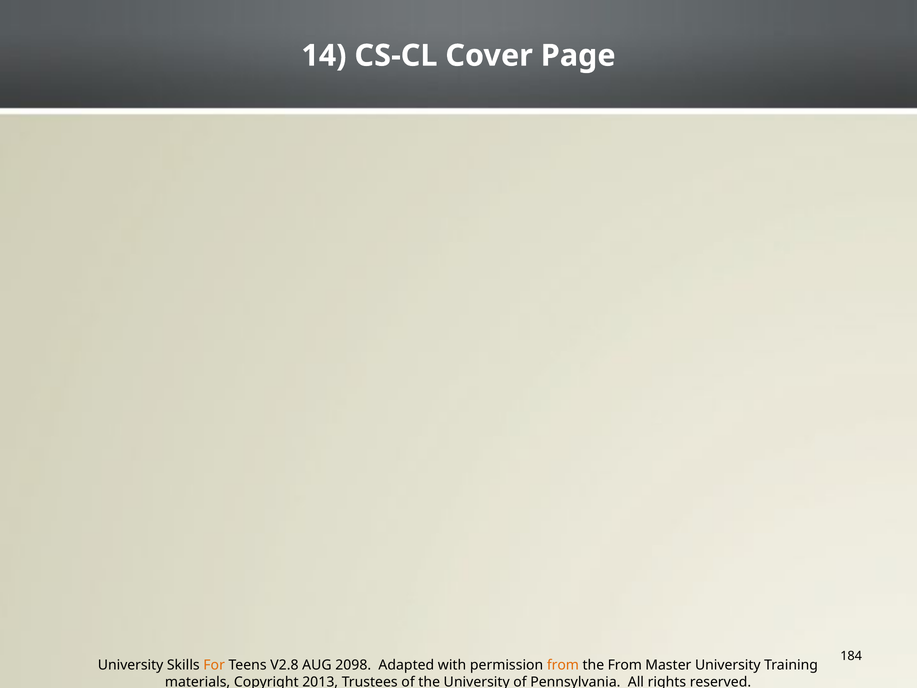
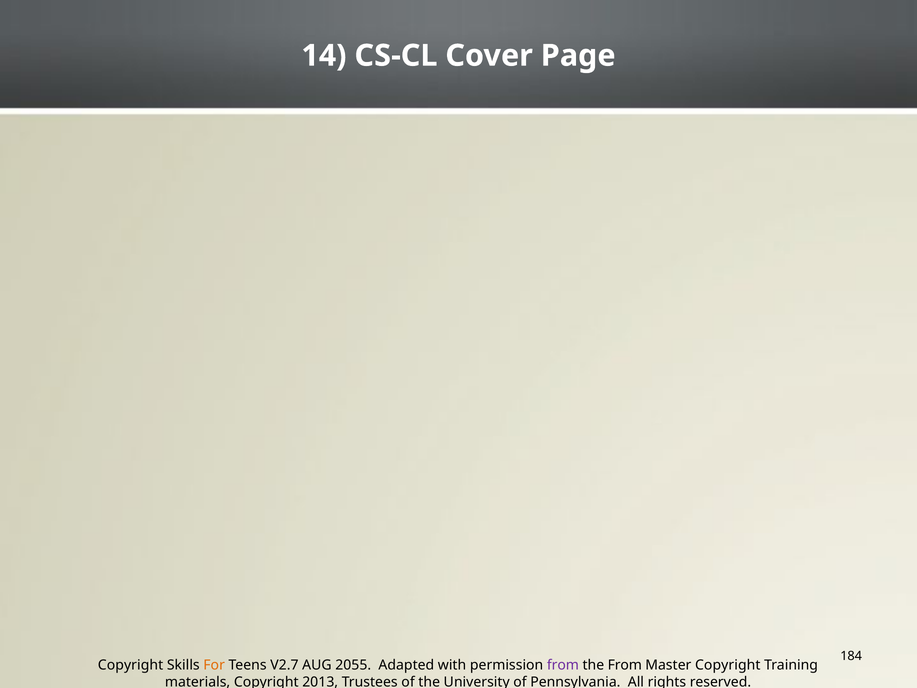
University: University -> Copyright (131, 665)
V2.8: V2.8 -> V2.7 (284, 665)
2098: 2098 -> 2055 (353, 665)
from colour: orange -> purple (563, 665)
Master University: University -> Copyright (728, 665)
